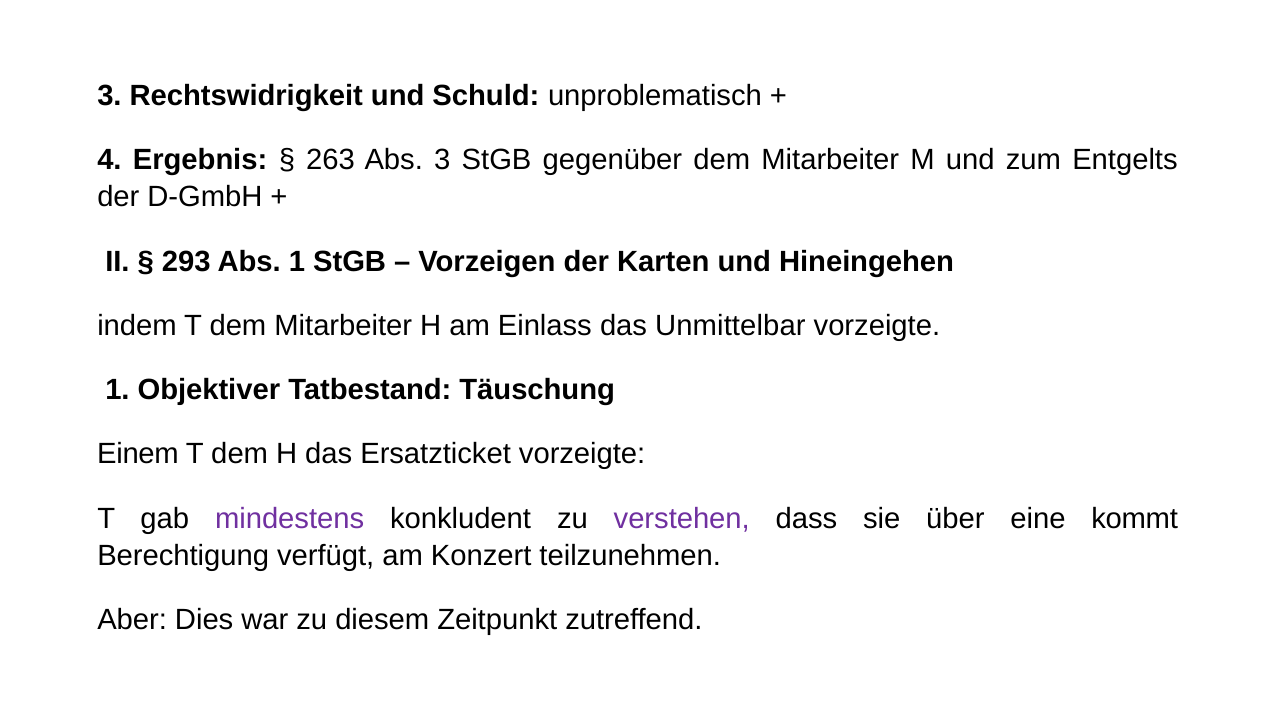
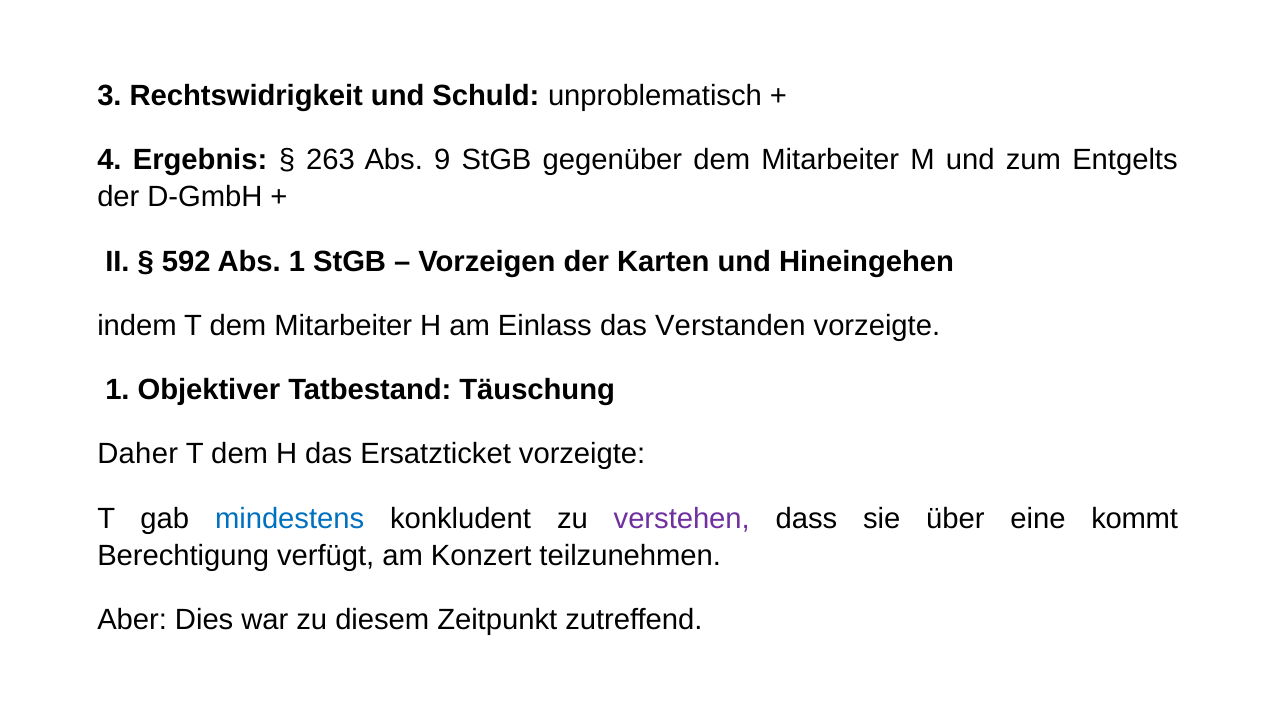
Abs 3: 3 -> 9 (442, 160)
293: 293 -> 592 (186, 261)
Unmittelbar: Unmittelbar -> Verstanden (730, 326)
Einem: Einem -> Daher (138, 454)
mindestens colour: purple -> blue (290, 518)
